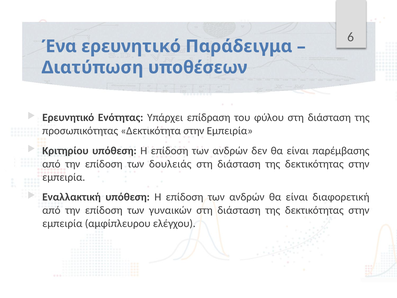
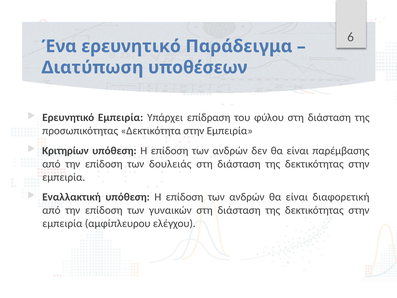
Ερευνητικό Ενότητας: Ενότητας -> Εμπειρία (121, 117)
Κριτηρίου: Κριτηρίου -> Κριτηρίων (65, 151)
